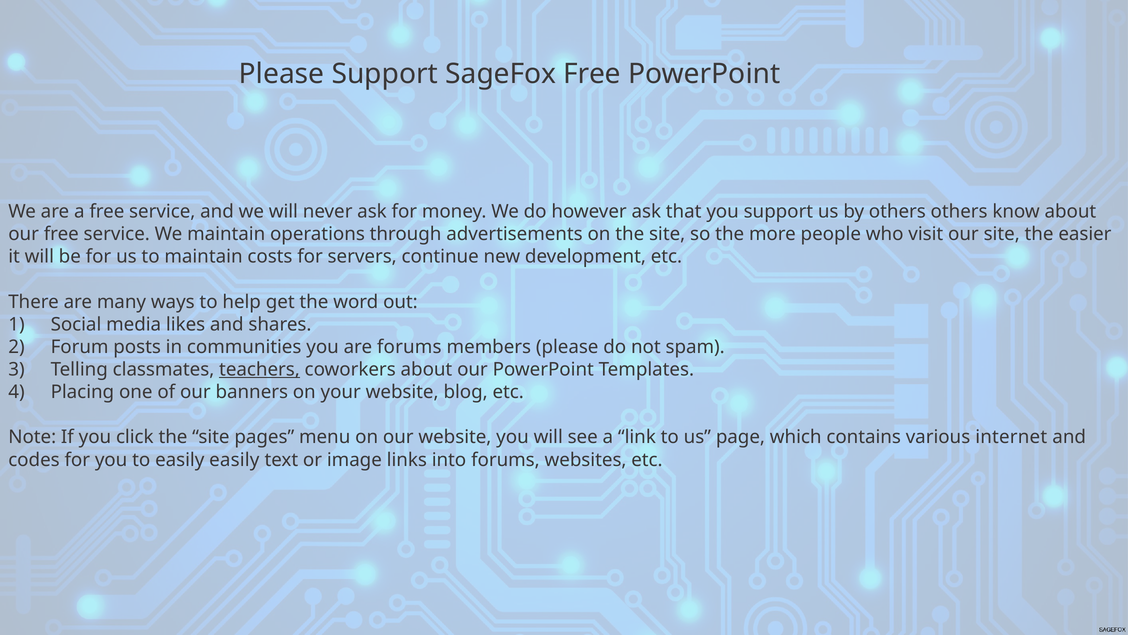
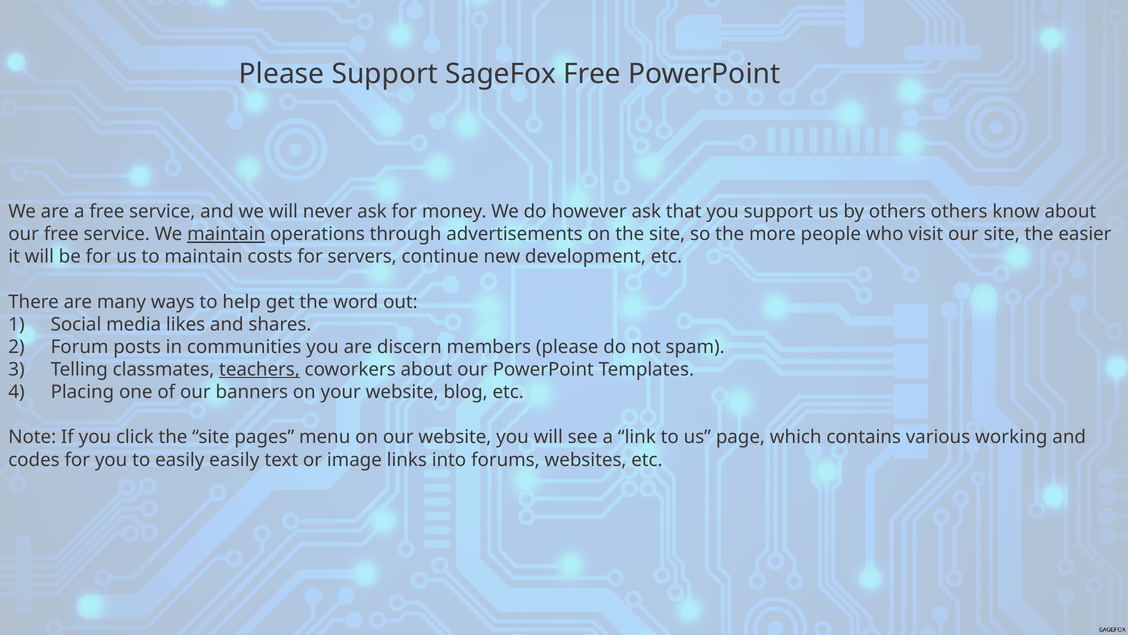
maintain underline: none -> present (226, 234)
are forums: forums -> discern (409, 347)
internet: internet -> working (1011, 437)
